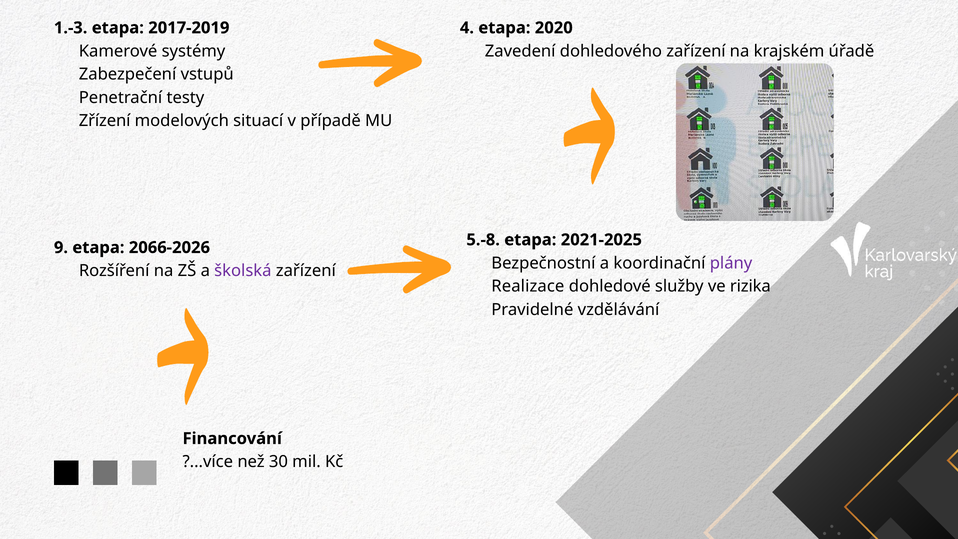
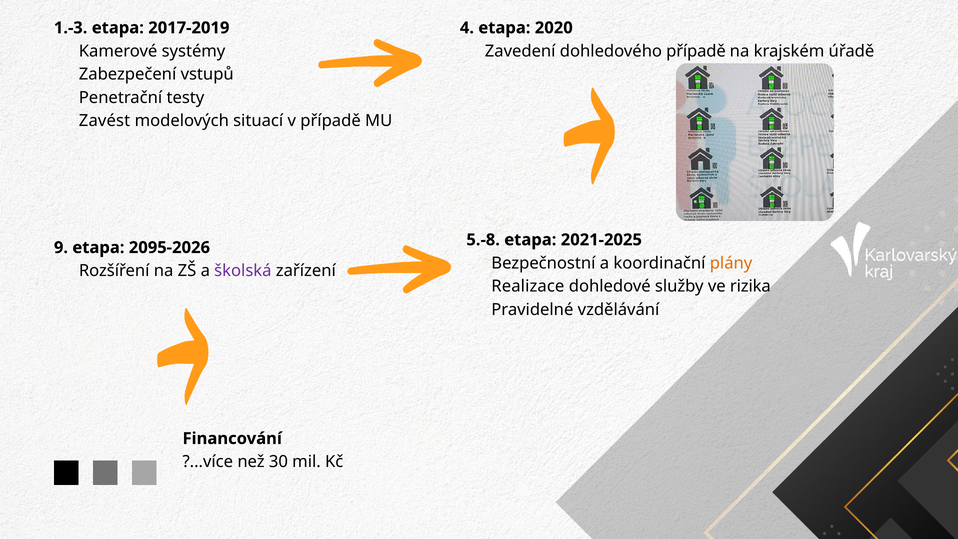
dohledového zařízení: zařízení -> případě (696, 51)
Zřízení: Zřízení -> Zavést (105, 121)
2066-2026: 2066-2026 -> 2095-2026 (169, 248)
plány colour: purple -> orange (731, 263)
